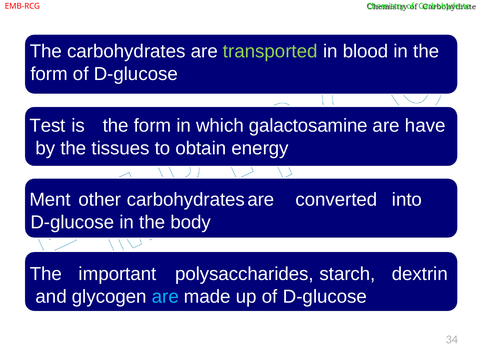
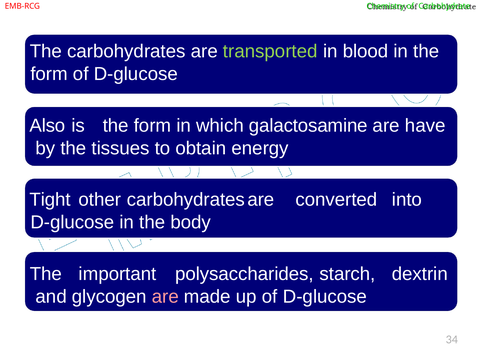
Test: Test -> Also (47, 125)
Ment: Ment -> Tight (50, 200)
are colour: light blue -> pink (165, 296)
